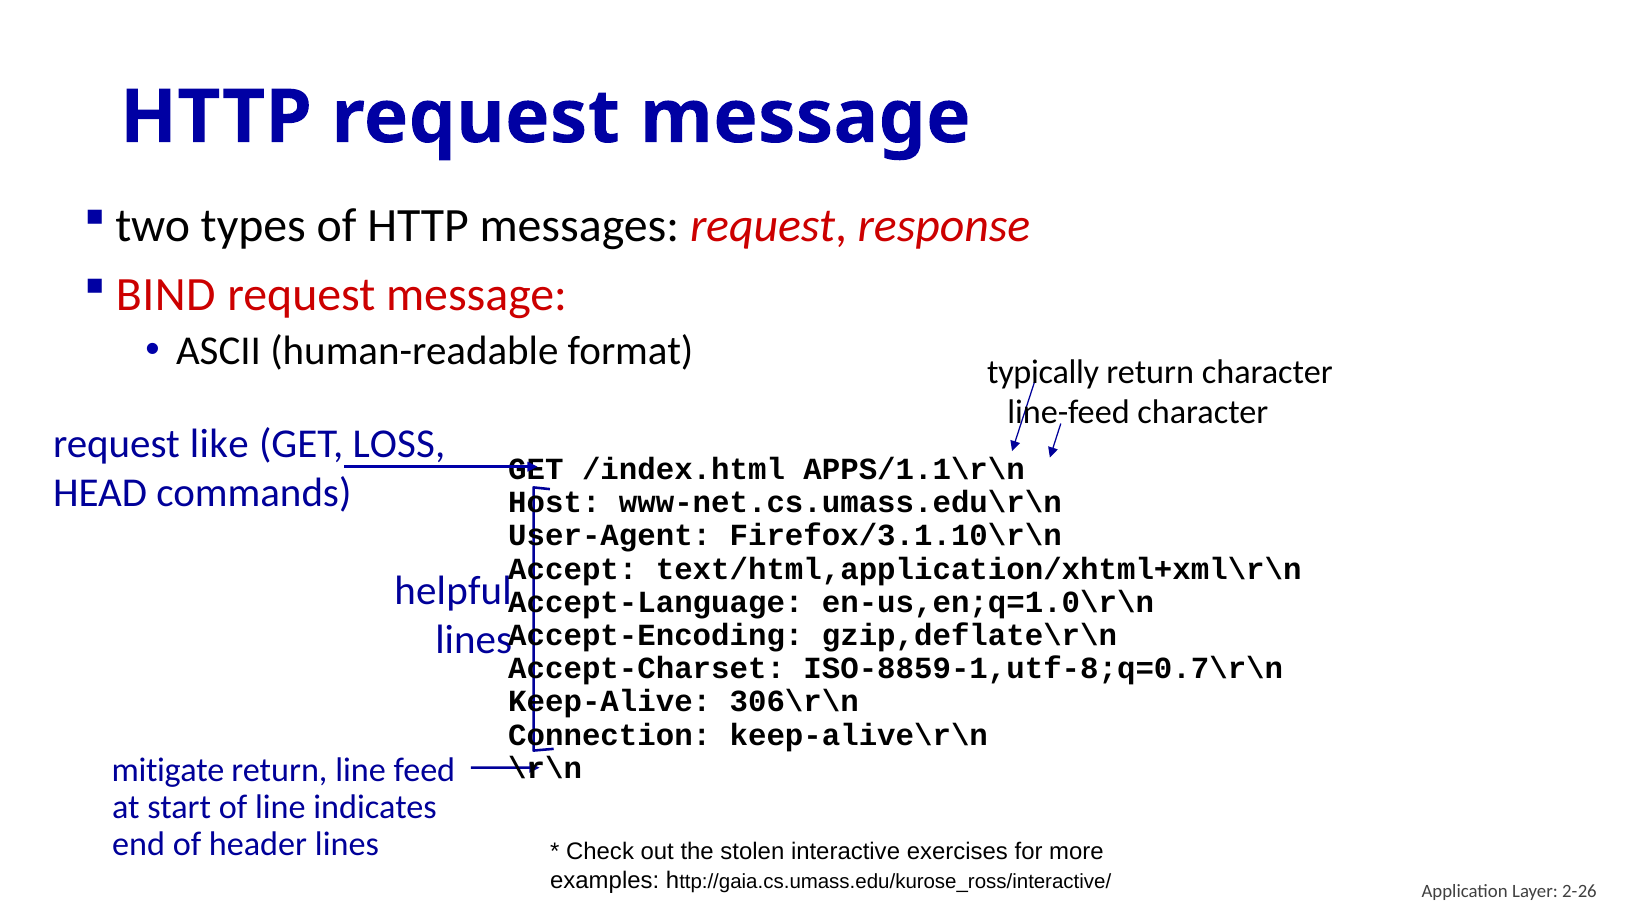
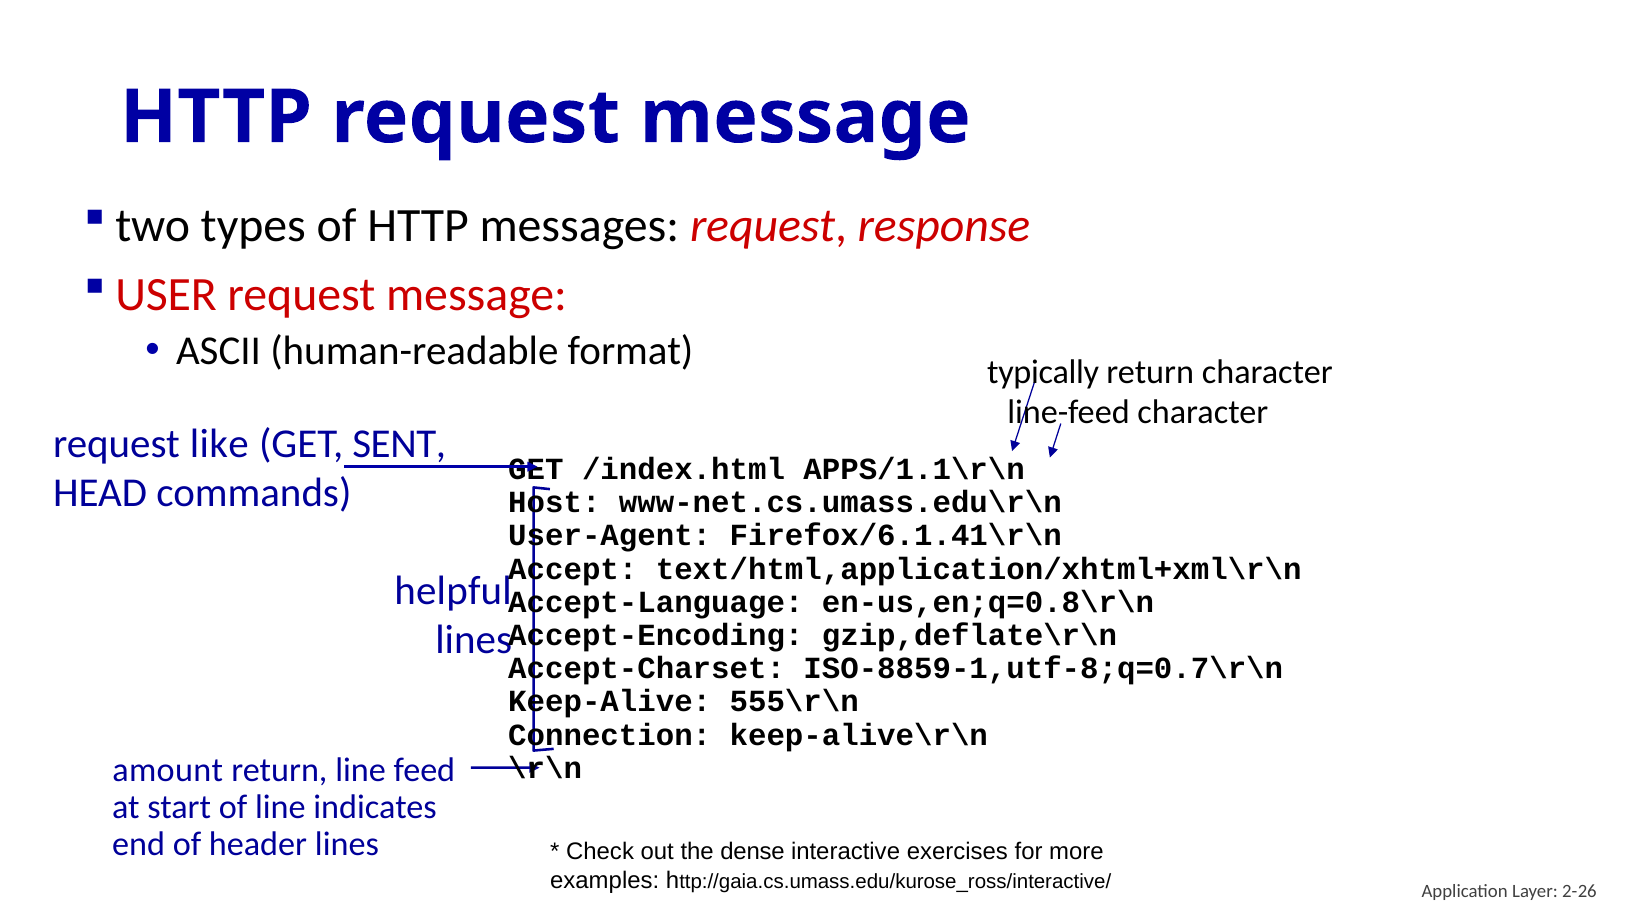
BIND: BIND -> USER (166, 295)
LOSS: LOSS -> SENT (399, 444)
Firefox/3.1.10\r\n: Firefox/3.1.10\r\n -> Firefox/6.1.41\r\n (896, 536)
en-us,en;q=1.0\r\n: en-us,en;q=1.0\r\n -> en-us,en;q=0.8\r\n (988, 602)
306\r\n: 306\r\n -> 555\r\n (794, 702)
mitigate: mitigate -> amount (168, 771)
stolen: stolen -> dense (753, 852)
